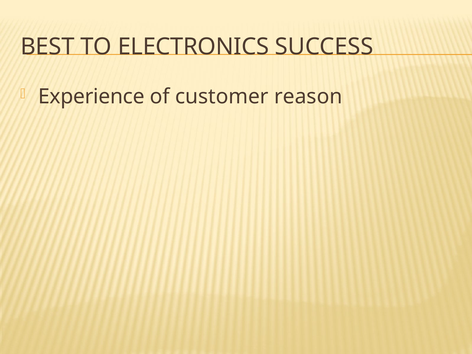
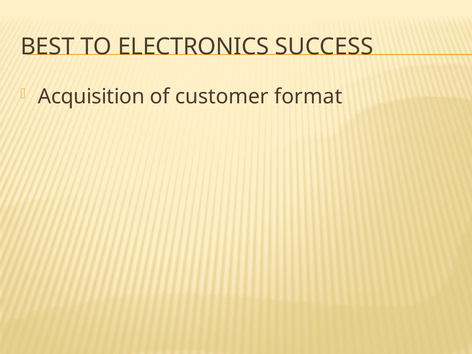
Experience: Experience -> Acquisition (91, 97)
reason: reason -> format (308, 97)
